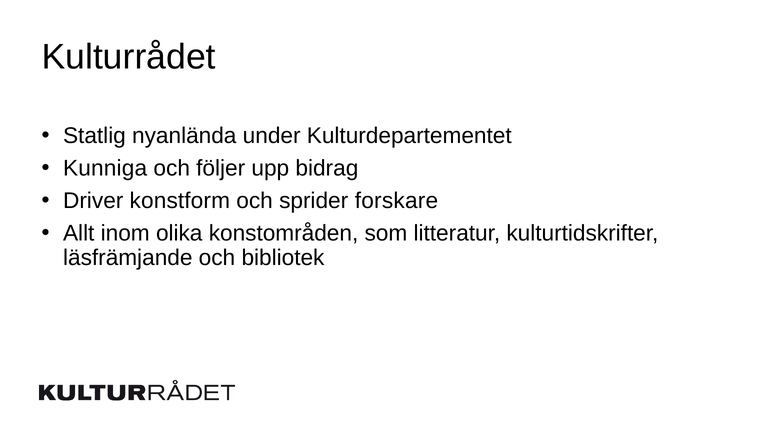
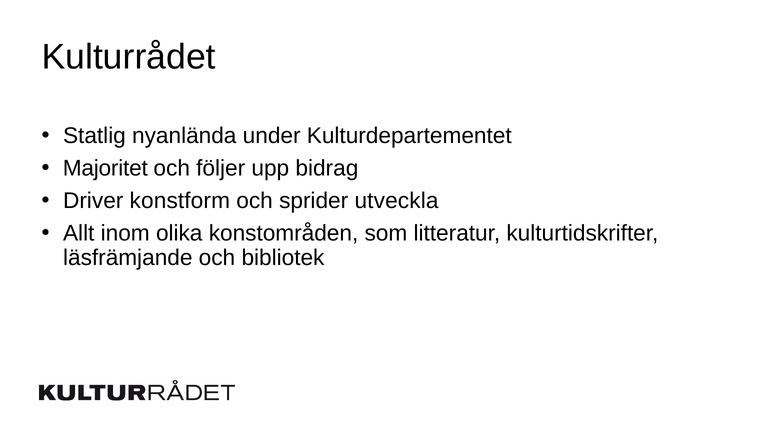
Kunniga: Kunniga -> Majoritet (105, 168)
forskare: forskare -> utveckla (397, 201)
